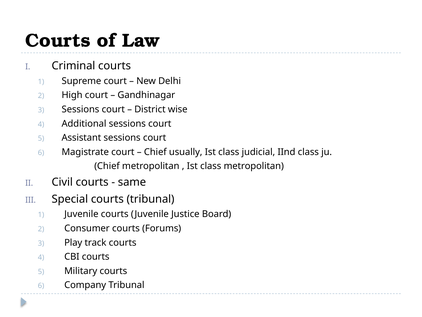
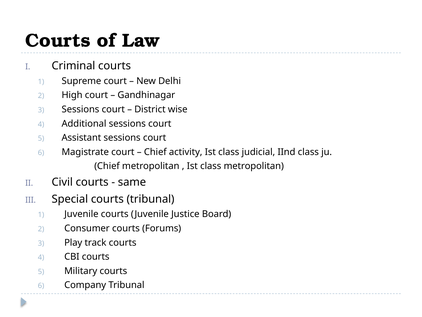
usually: usually -> activity (186, 152)
